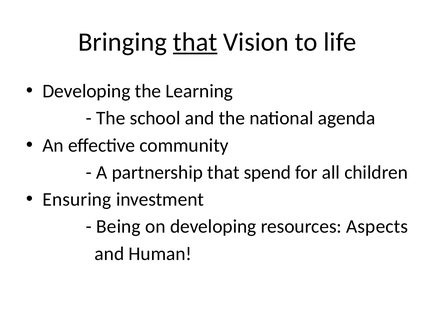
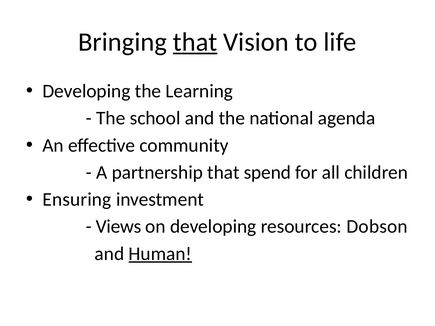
Being: Being -> Views (119, 227)
Aspects: Aspects -> Dobson (377, 227)
Human underline: none -> present (160, 254)
